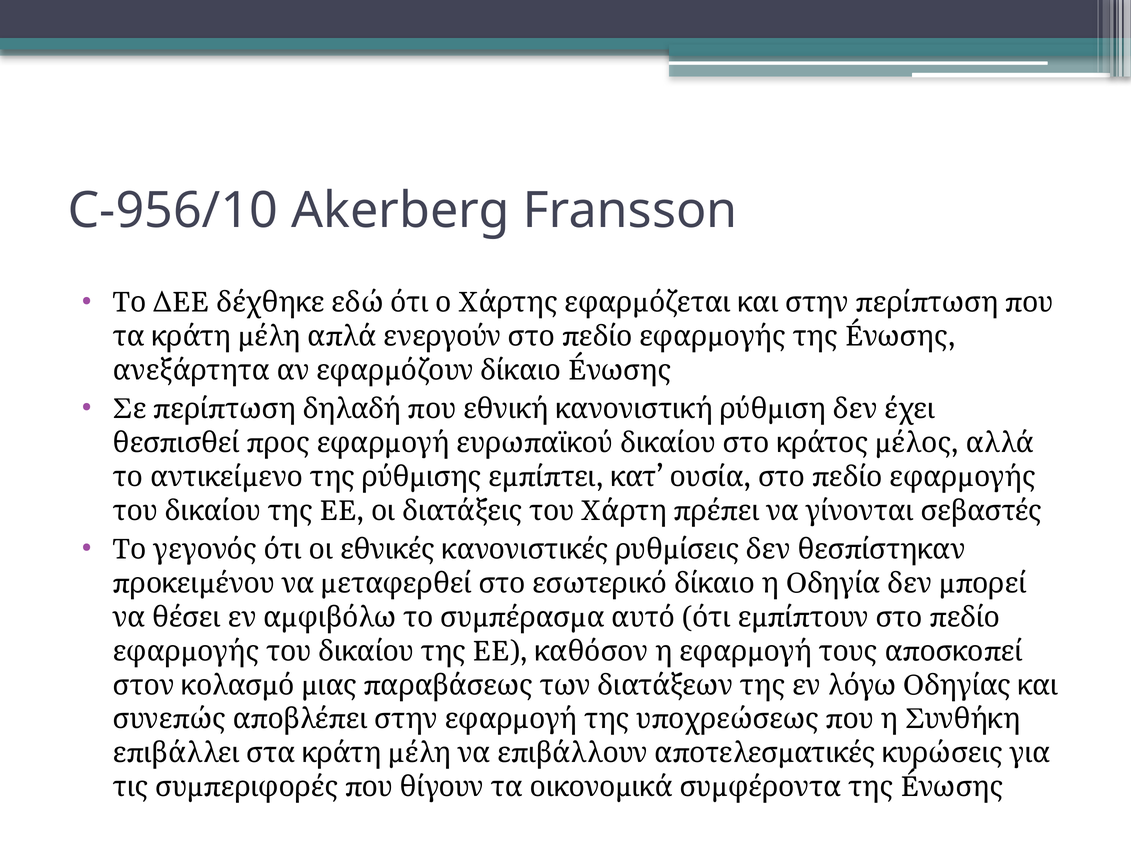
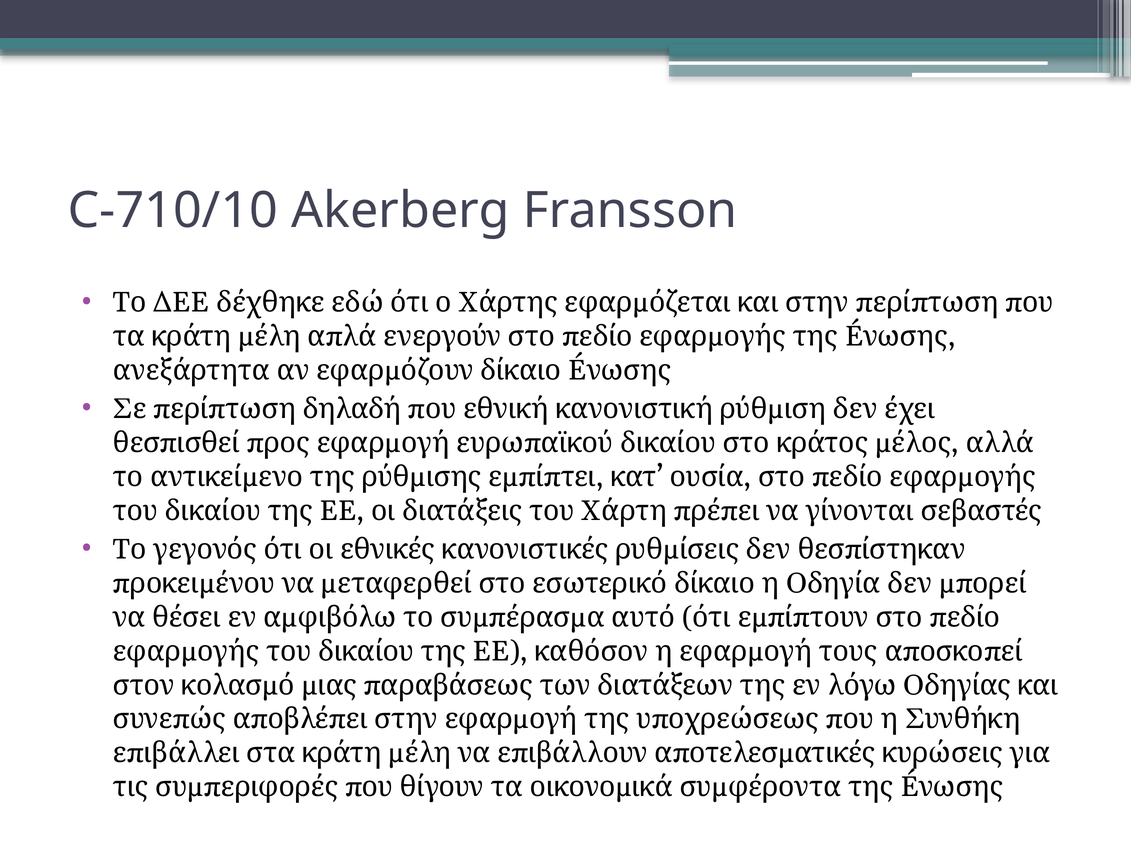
C-956/10: C-956/10 -> C-710/10 (173, 211)
